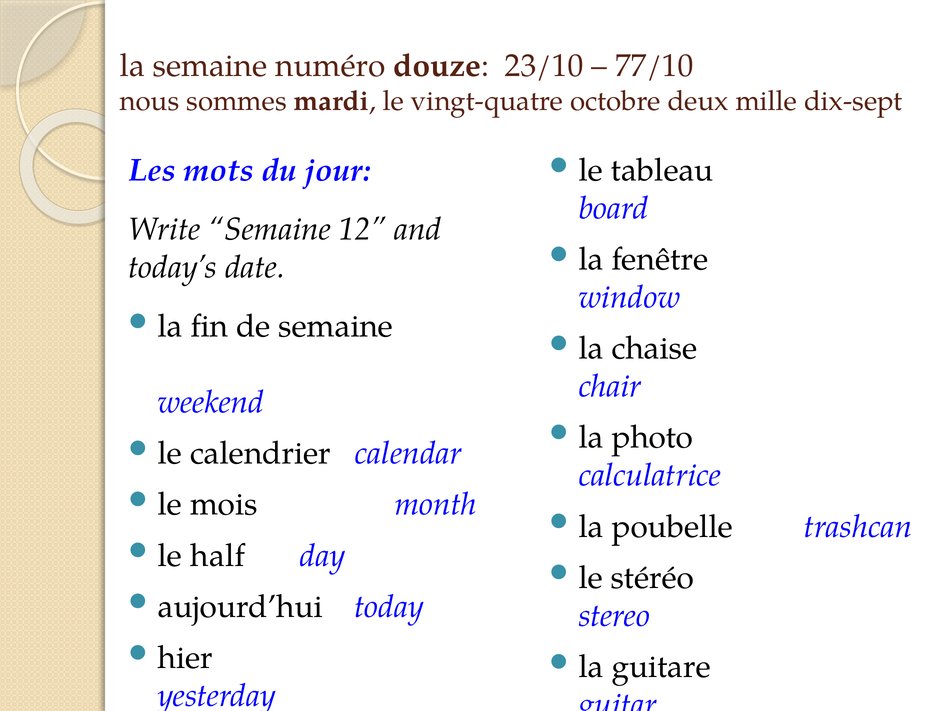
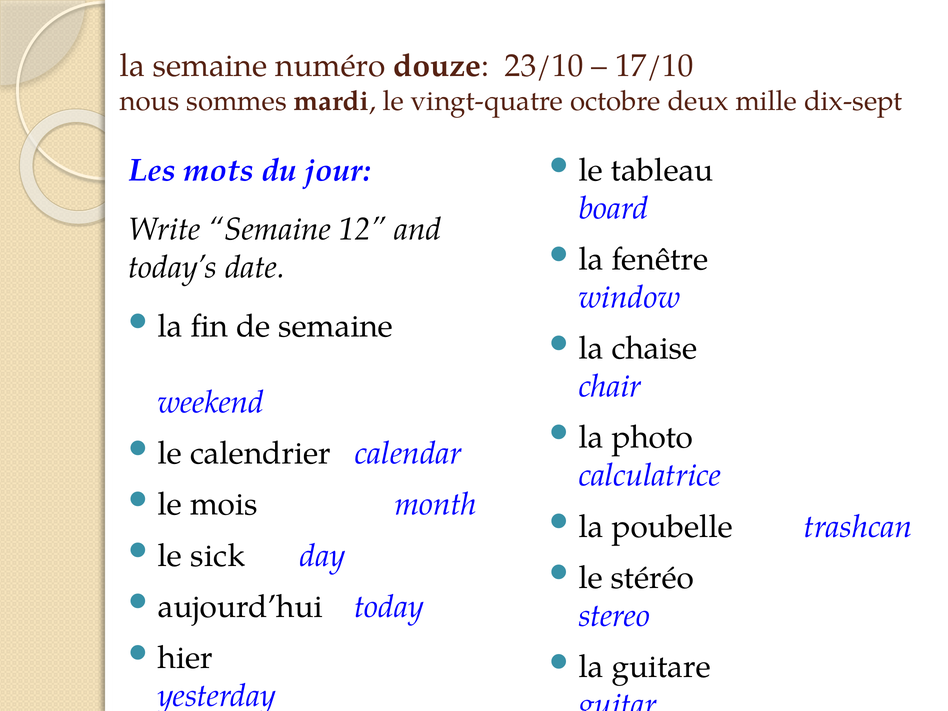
77/10: 77/10 -> 17/10 (654, 66)
half: half -> sick (218, 556)
